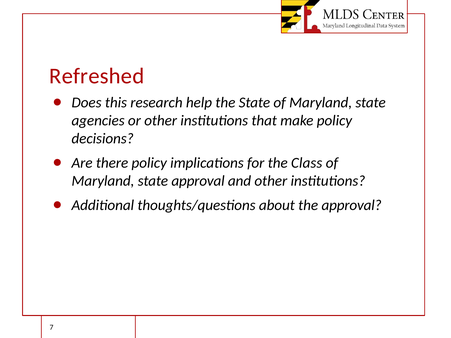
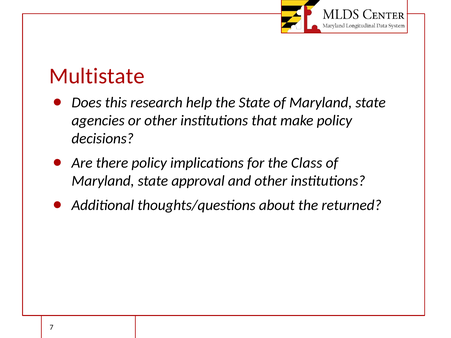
Refreshed: Refreshed -> Multistate (97, 76)
the approval: approval -> returned (352, 205)
